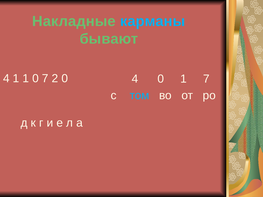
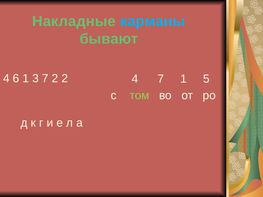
4 1: 1 -> 6 (16, 79)
1 0: 0 -> 3 (36, 79)
2 0: 0 -> 2 (65, 79)
4 0: 0 -> 7 (161, 79)
1 7: 7 -> 5 (206, 79)
том colour: light blue -> light green (140, 96)
